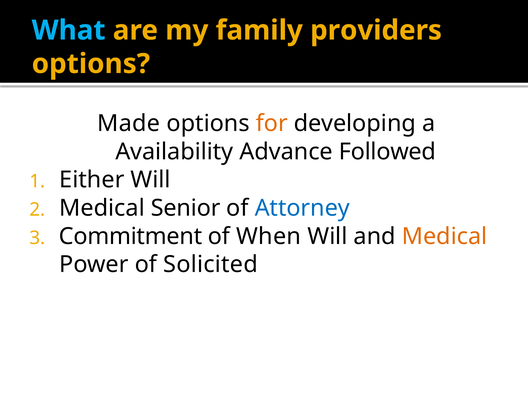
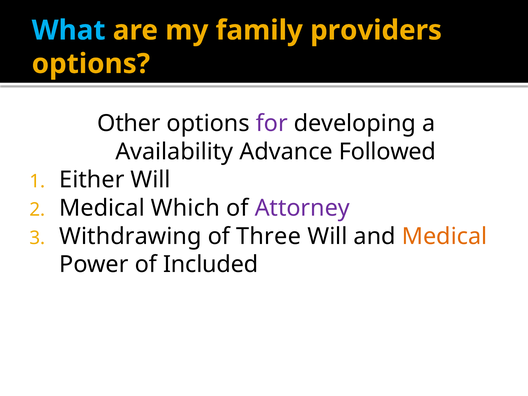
Made: Made -> Other (129, 124)
for colour: orange -> purple (272, 124)
Senior: Senior -> Which (185, 208)
Attorney colour: blue -> purple (302, 208)
Commitment: Commitment -> Withdrawing (130, 236)
When: When -> Three (269, 236)
Solicited: Solicited -> Included (211, 264)
